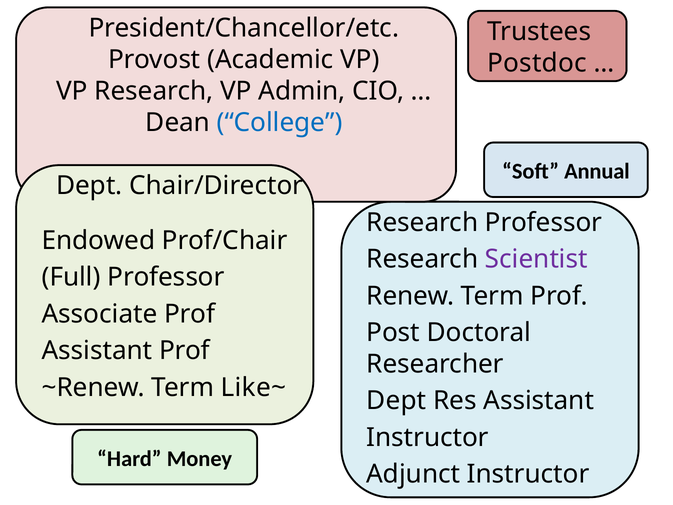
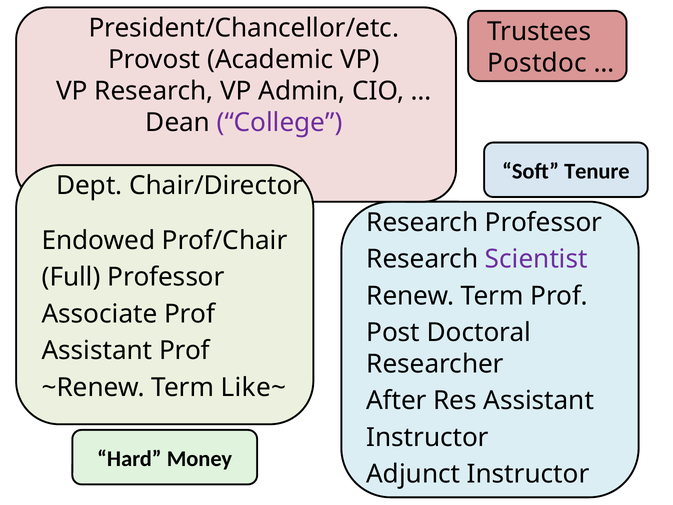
College colour: blue -> purple (280, 122)
Annual: Annual -> Tenure (597, 171)
Dept: Dept -> After (396, 401)
